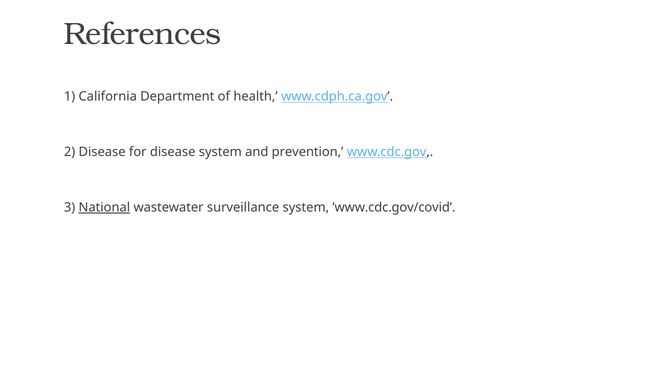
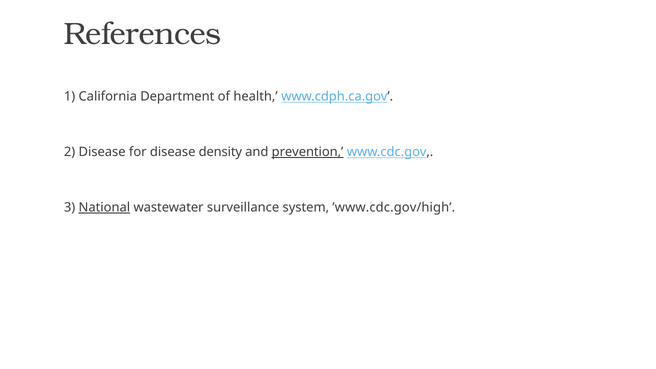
disease system: system -> density (220, 152)
prevention underline: none -> present (308, 152)
’www.cdc.gov/covid: ’www.cdc.gov/covid -> ’www.cdc.gov/high (394, 207)
